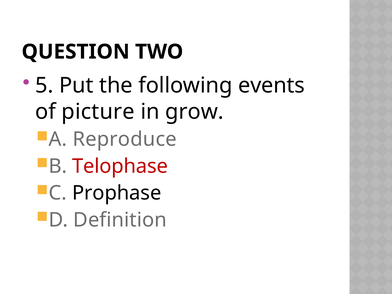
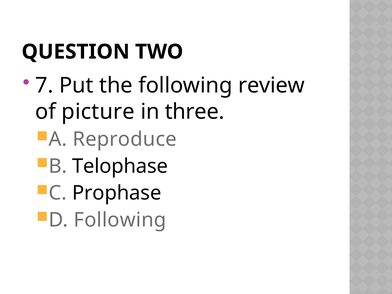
5: 5 -> 7 (44, 86)
events: events -> review (271, 86)
grow: grow -> three (195, 112)
Telophase colour: red -> black (120, 166)
D Definition: Definition -> Following (120, 220)
